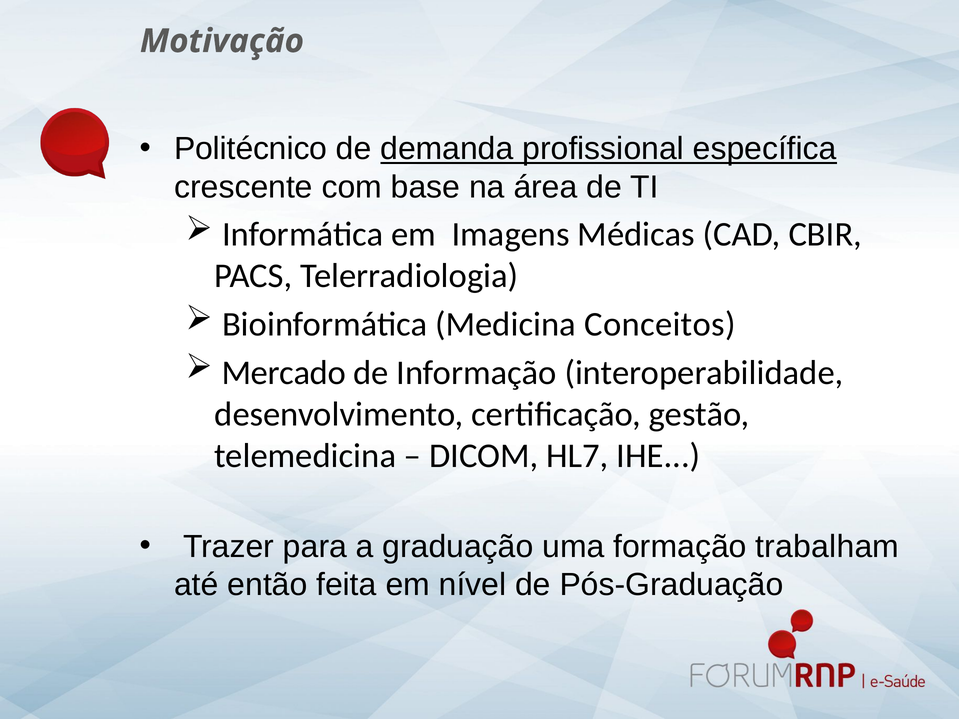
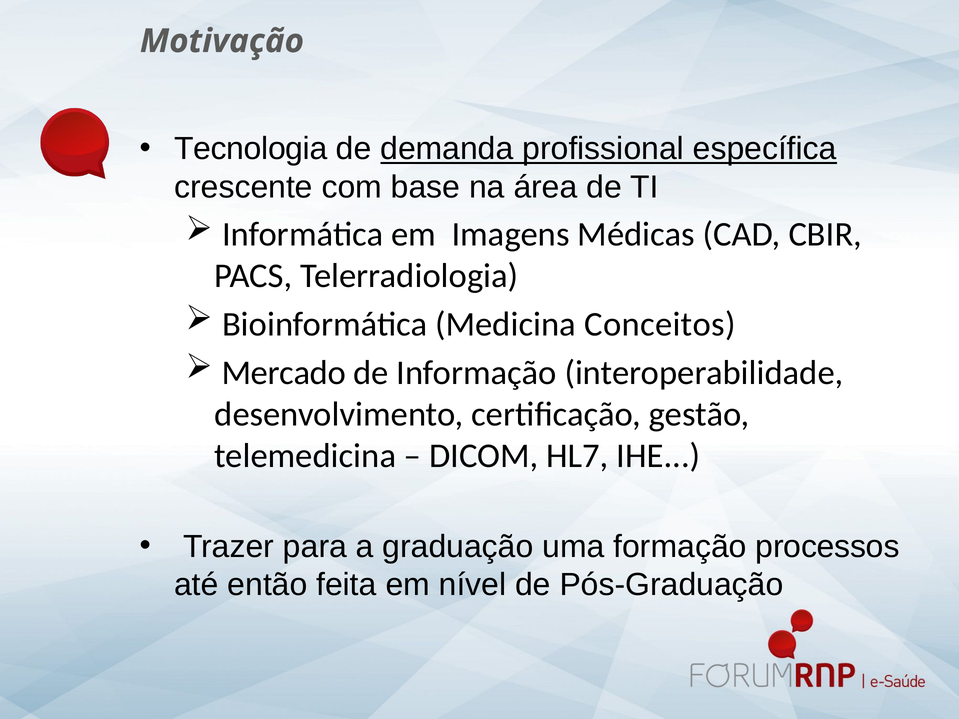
Politécnico: Politécnico -> Tecnologia (251, 149)
trabalham: trabalham -> processos (827, 547)
